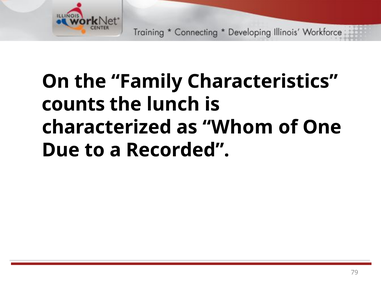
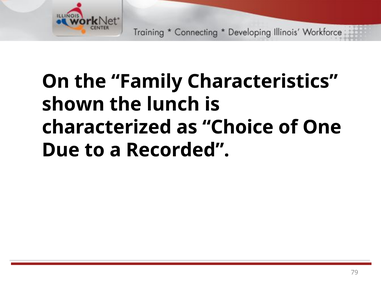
counts: counts -> shown (73, 104)
Whom: Whom -> Choice (238, 127)
